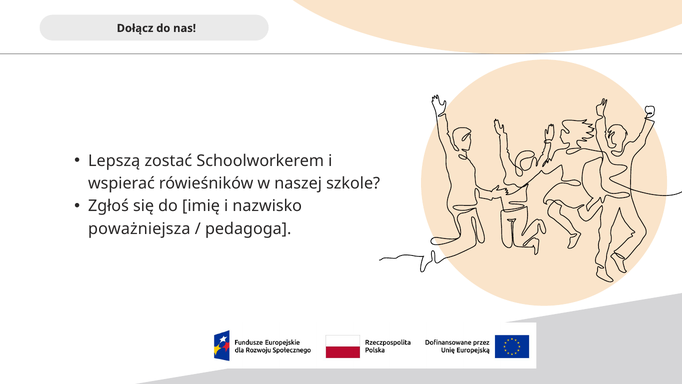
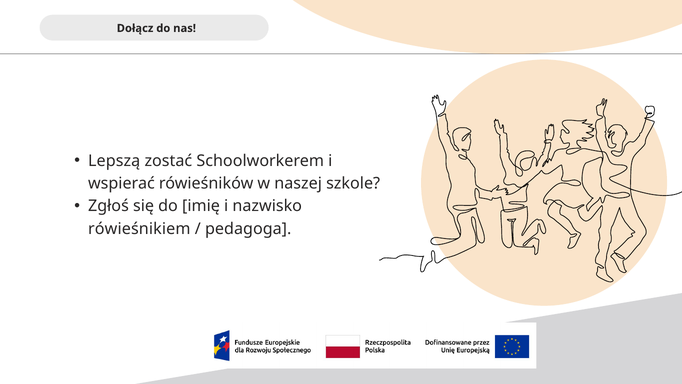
poważniejsza: poważniejsza -> rówieśnikiem (139, 228)
